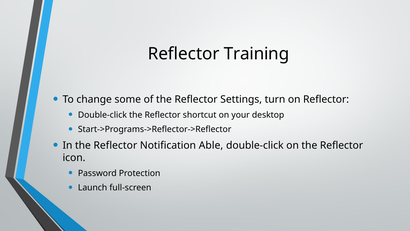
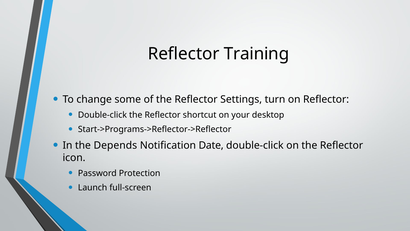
In the Reflector: Reflector -> Depends (115, 145)
Able: Able -> Date (211, 145)
